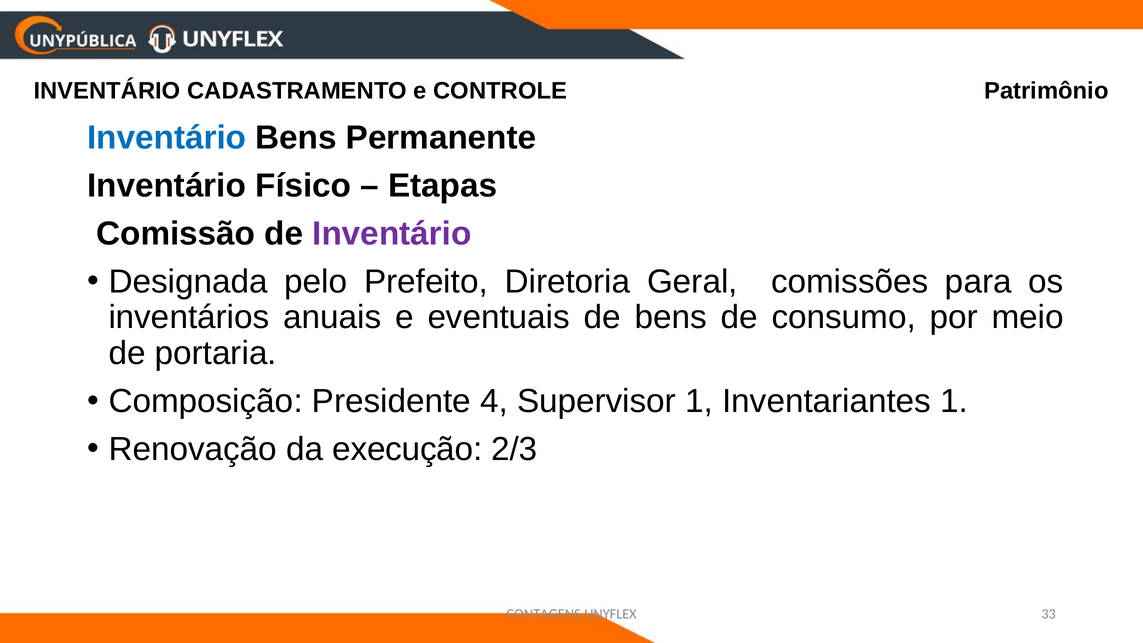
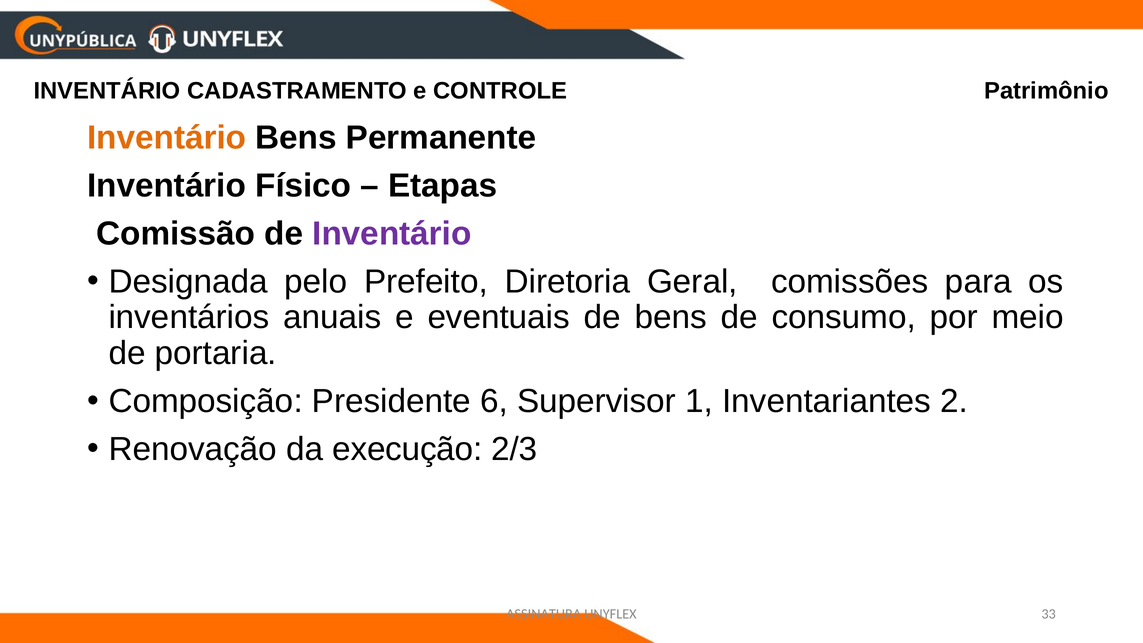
Inventário colour: blue -> orange (167, 138)
4: 4 -> 6 (494, 401)
Inventariantes 1: 1 -> 2 (954, 401)
CONTAGENS: CONTAGENS -> ASSINATURA (544, 614)
